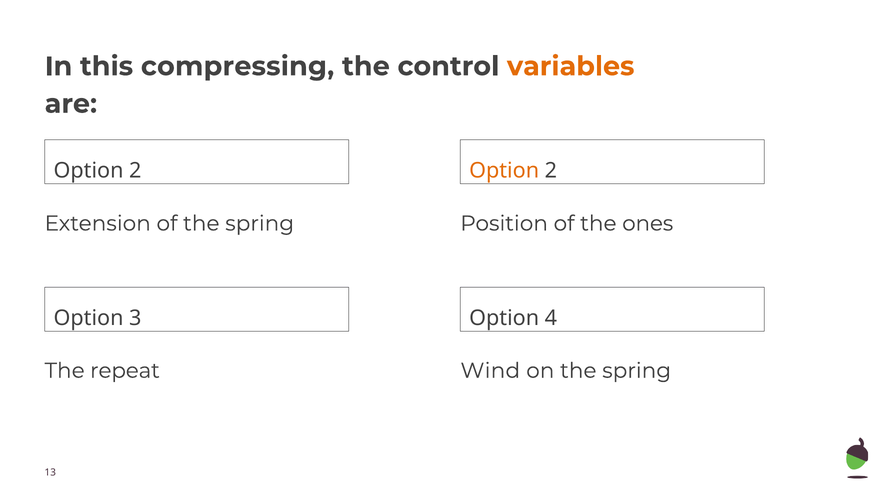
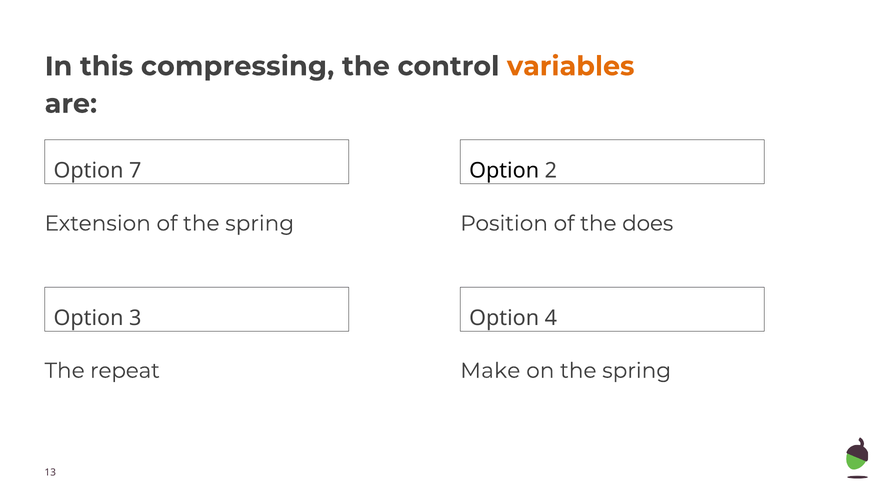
2: 2 -> 7 (135, 171)
Option colour: orange -> black (504, 171)
ones: ones -> does (648, 224)
Wind: Wind -> Make (490, 371)
